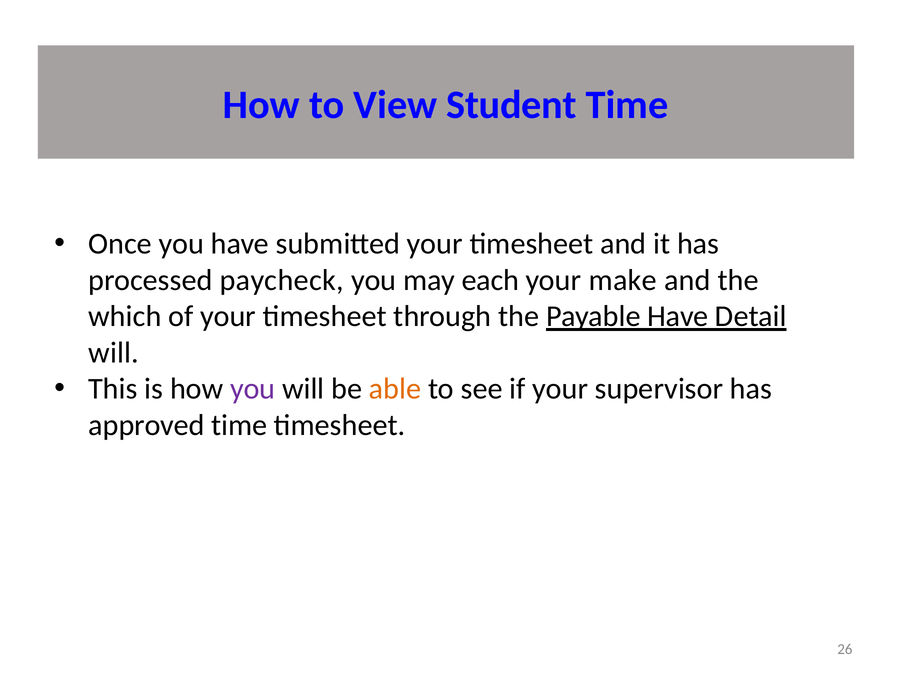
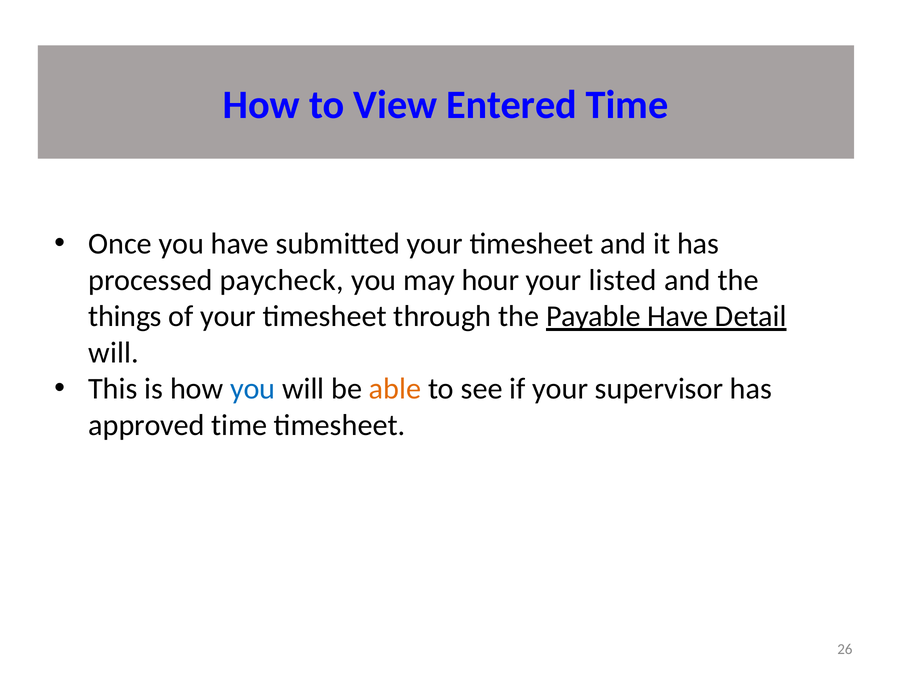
Student: Student -> Entered (512, 105)
each: each -> hour (490, 280)
make: make -> listed (623, 280)
which: which -> things (125, 316)
you colour: purple -> blue (253, 389)
